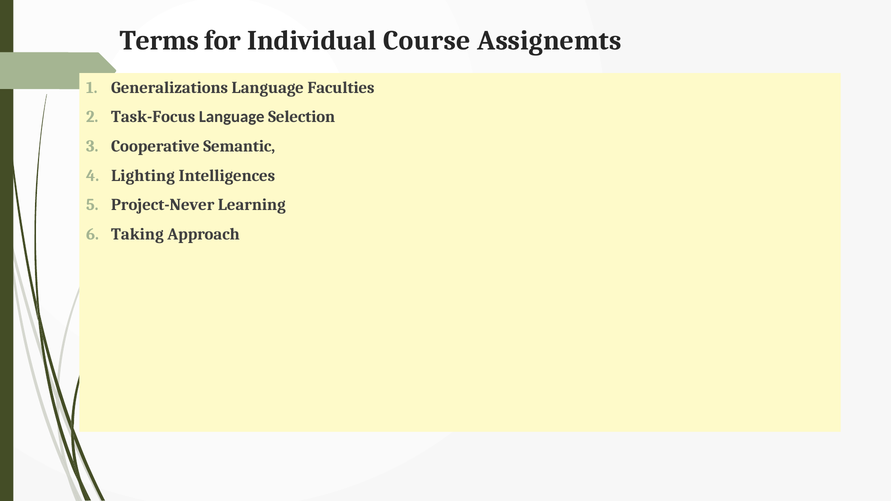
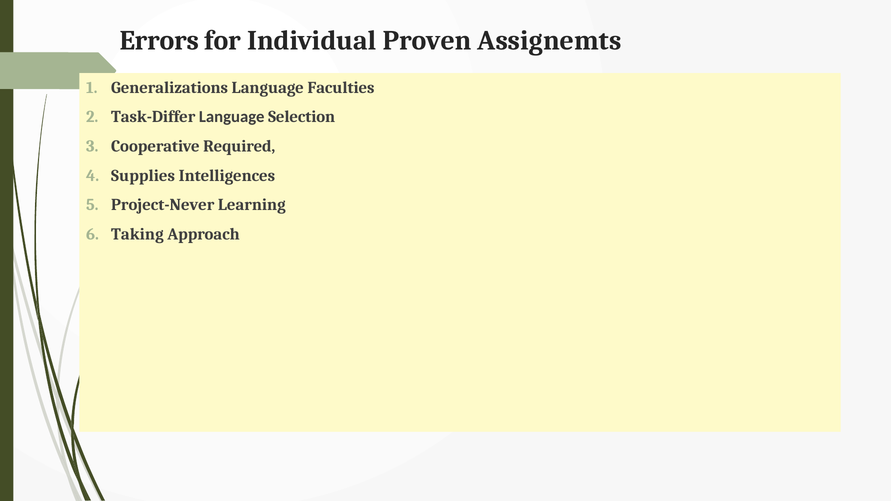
Terms: Terms -> Errors (159, 41)
Course: Course -> Proven (427, 41)
Task-Focus: Task-Focus -> Task-Differ (153, 117)
Semantic: Semantic -> Required (239, 146)
Lighting: Lighting -> Supplies (143, 176)
